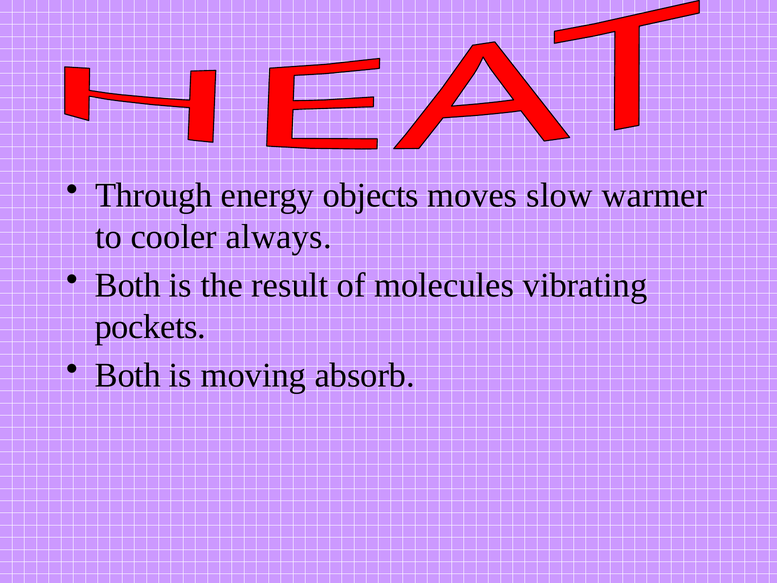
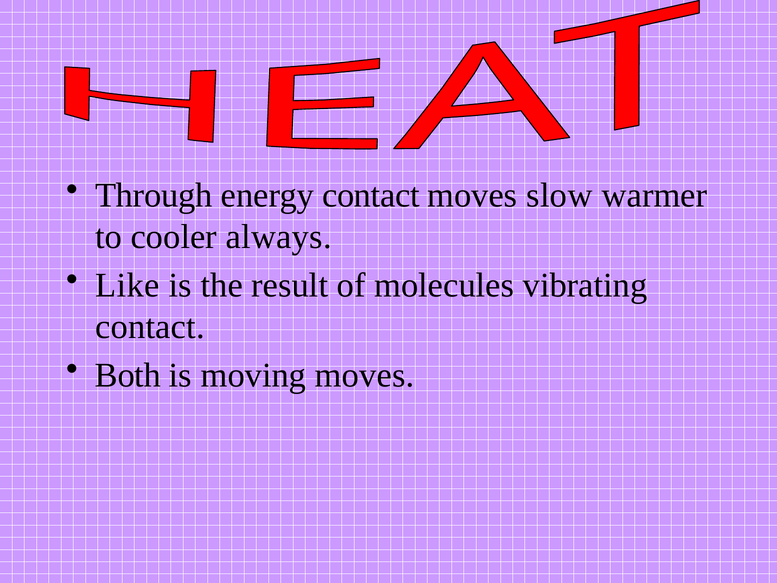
energy objects: objects -> contact (371, 195)
Both: Both -> Like (128, 285)
pockets: pockets -> contact (150, 327)
moving absorb: absorb -> moves (365, 375)
